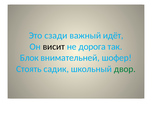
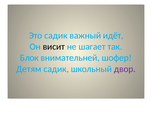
Это сзади: сзади -> садик (56, 35)
дорога: дорога -> шагает (92, 47)
Стоять: Стоять -> Детям (29, 69)
двор colour: green -> purple (125, 69)
